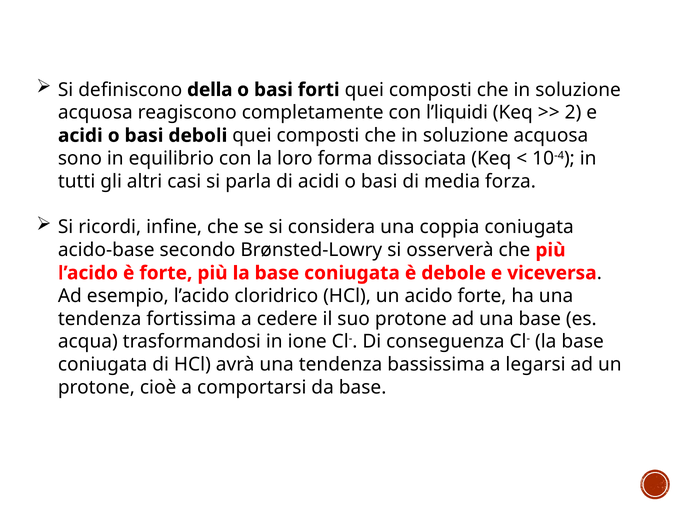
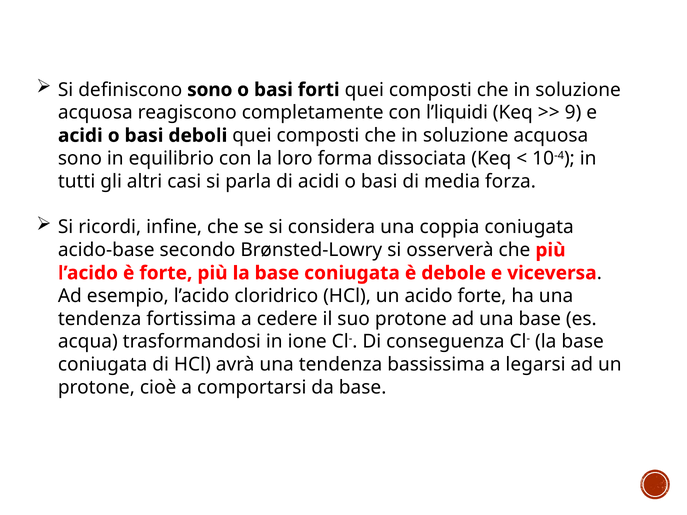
definiscono della: della -> sono (210, 90)
2: 2 -> 9 (573, 113)
